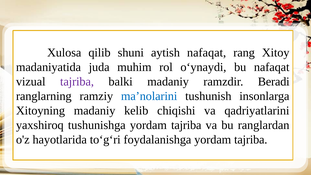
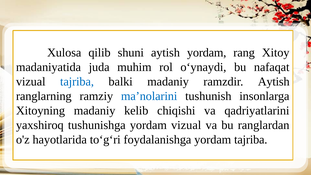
aytish nafaqat: nafaqat -> yordam (207, 53)
tajriba colour: purple -> blue (77, 82)
ramzdir Beradi: Beradi -> Aytish (274, 82)
tushunishga yordam tajriba: tajriba -> vizual (186, 125)
